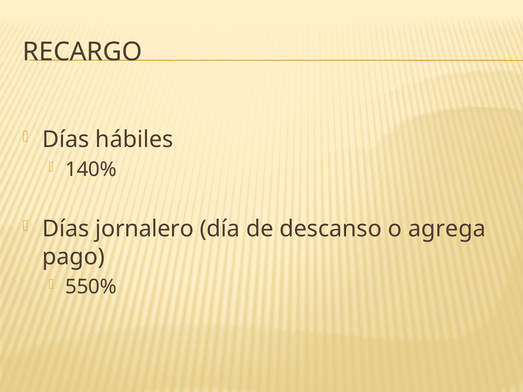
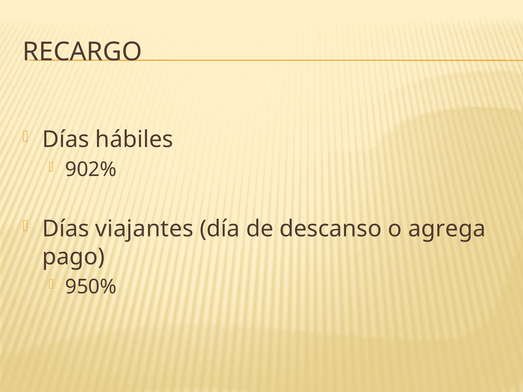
140%: 140% -> 902% (91, 170)
jornalero: jornalero -> viajantes (144, 229)
550%: 550% -> 950% (91, 287)
